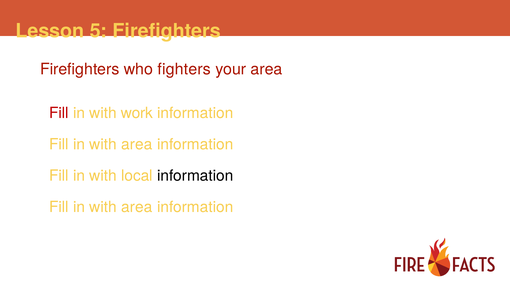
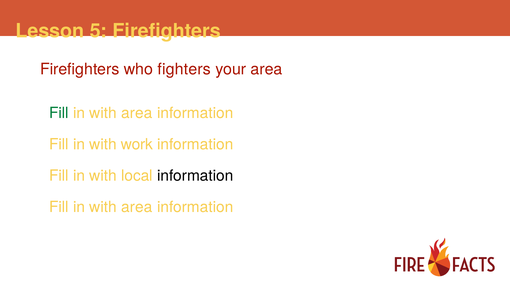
Fill colour: red -> green (59, 113)
work: work -> area (137, 113)
area: area -> work (137, 144)
